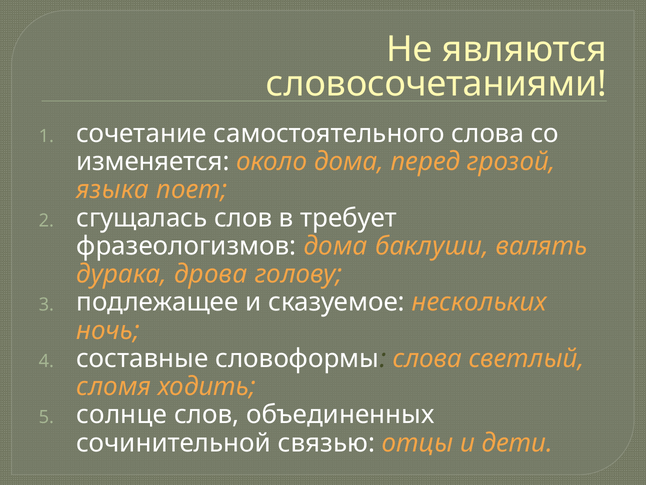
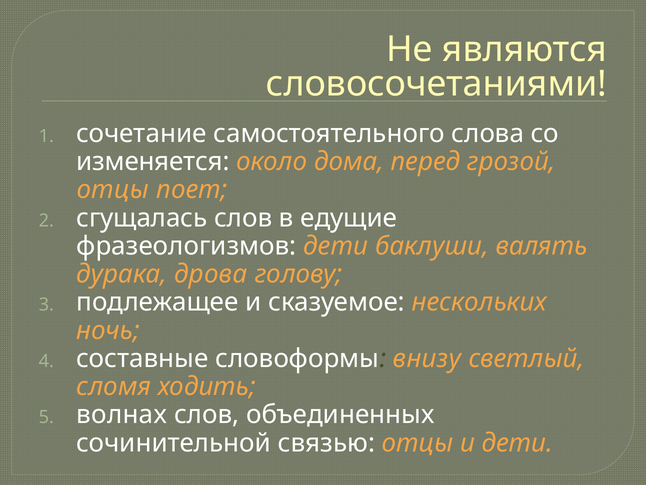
языка: языка -> отцы (113, 190)
требует: требует -> едущие (349, 218)
фразеологизмов дома: дома -> дети (336, 246)
словоформы слова: слова -> внизу (427, 358)
солнце: солнце -> волнах (122, 414)
